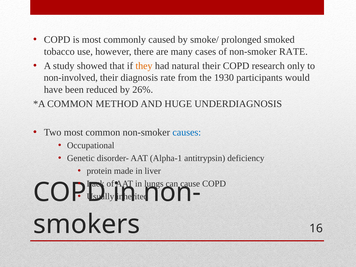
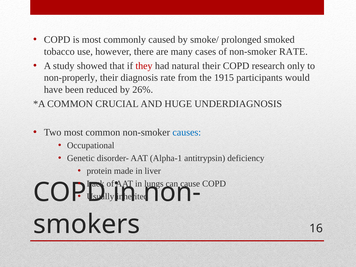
they colour: orange -> red (144, 66)
non-involved: non-involved -> non-properly (71, 78)
1930: 1930 -> 1915 (224, 78)
METHOD: METHOD -> CRUCIAL (117, 104)
